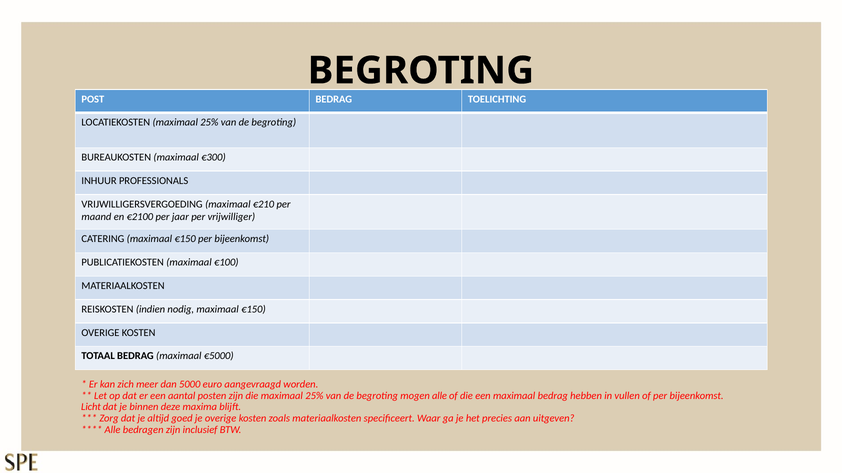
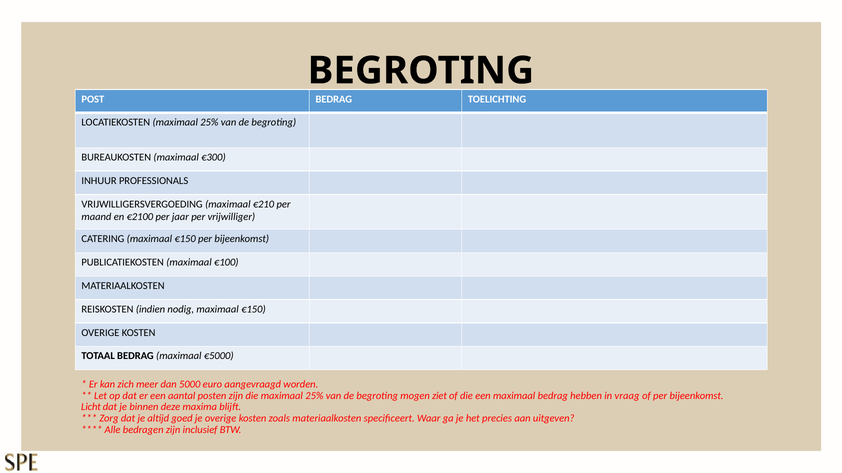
mogen alle: alle -> ziet (440, 396)
vullen: vullen -> vraag (627, 396)
